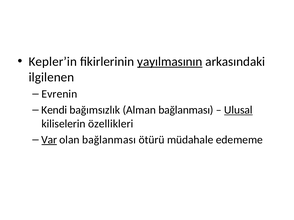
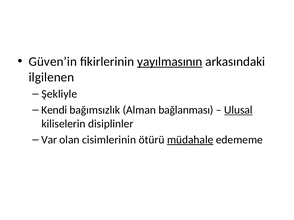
Kepler’in: Kepler’in -> Güven’in (53, 62)
Evrenin: Evrenin -> Şekliyle (59, 94)
özellikleri: özellikleri -> disiplinler (111, 124)
Var underline: present -> none (49, 140)
olan bağlanması: bağlanması -> cisimlerinin (109, 140)
müdahale underline: none -> present (190, 140)
